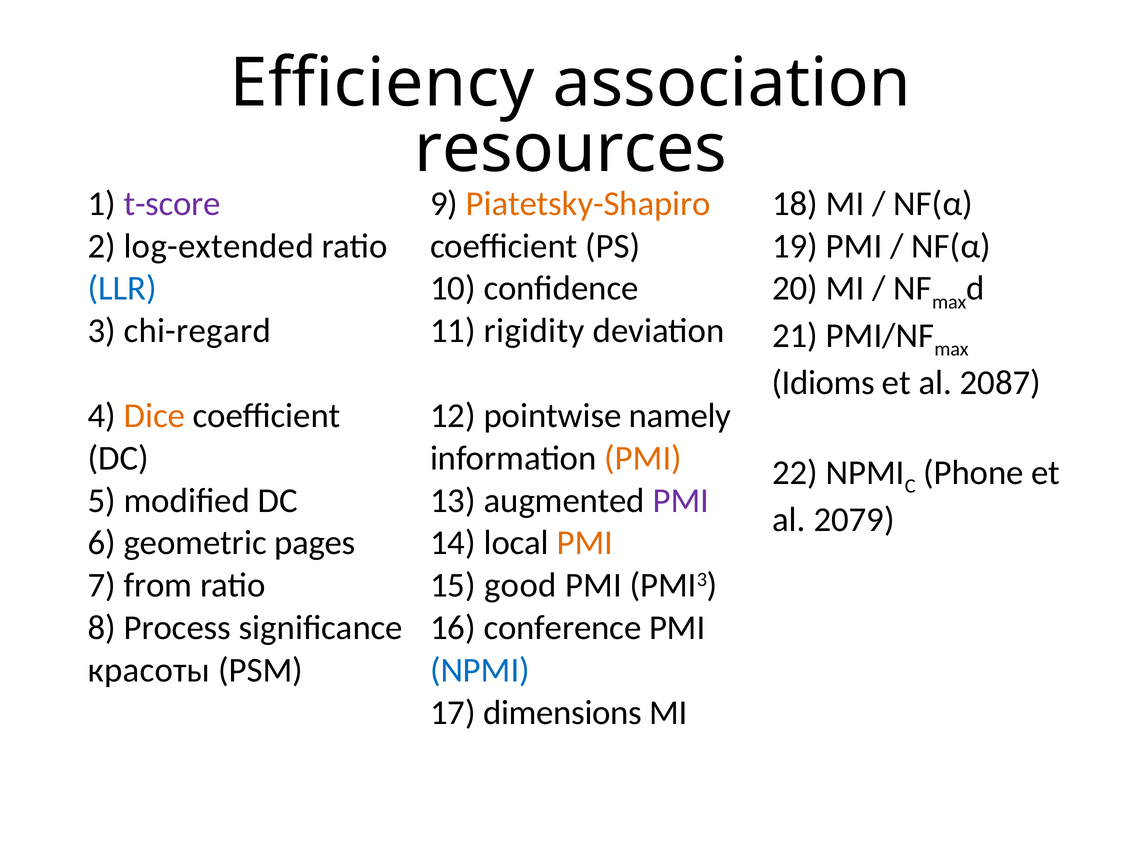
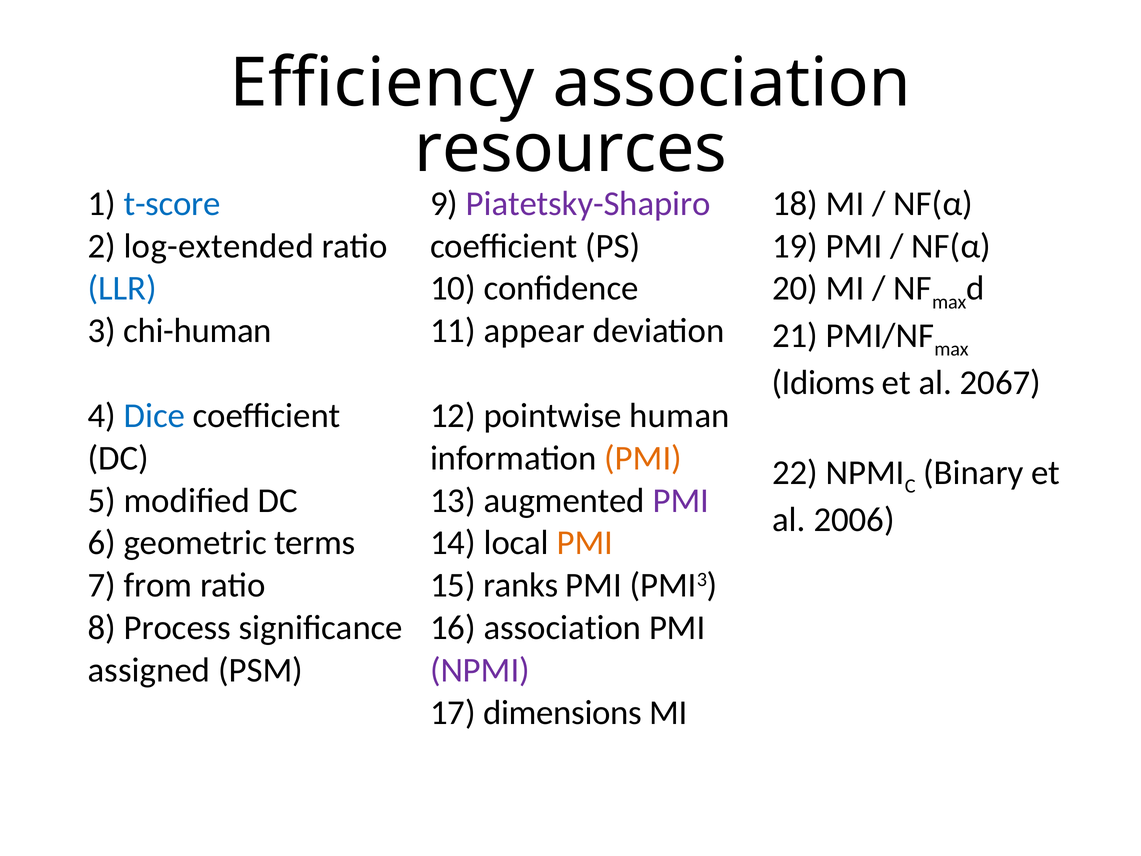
t-score colour: purple -> blue (172, 204)
Piatetsky-Shapiro colour: orange -> purple (588, 204)
chi-regard: chi-regard -> chi-human (198, 331)
rigidity: rigidity -> appear (534, 331)
2087: 2087 -> 2067 (1000, 383)
Dice colour: orange -> blue (154, 416)
namely: namely -> human (680, 416)
Phone: Phone -> Binary (973, 472)
2079: 2079 -> 2006 (854, 520)
pages: pages -> terms (315, 543)
good: good -> ranks (521, 585)
16 conference: conference -> association (562, 628)
красоты: красоты -> assigned (149, 670)
NPMI colour: blue -> purple (480, 670)
